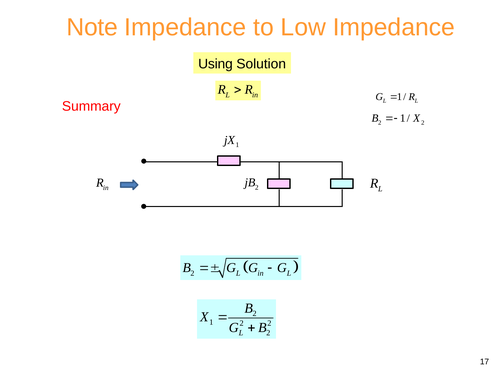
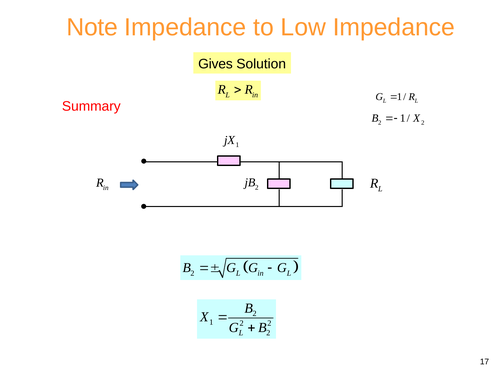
Using: Using -> Gives (215, 64)
